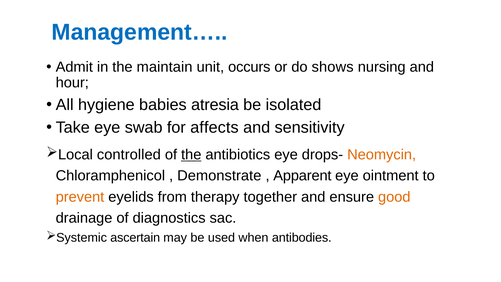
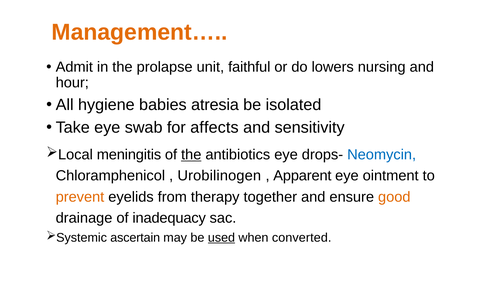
Management… colour: blue -> orange (140, 32)
maintain: maintain -> prolapse (165, 67)
occurs: occurs -> faithful (249, 67)
shows: shows -> lowers (333, 67)
controlled: controlled -> meningitis (129, 155)
Neomycin colour: orange -> blue (382, 155)
Demonstrate: Demonstrate -> Urobilinogen (219, 176)
diagnostics: diagnostics -> inadequacy (169, 218)
used underline: none -> present (221, 237)
antibodies: antibodies -> converted (302, 237)
